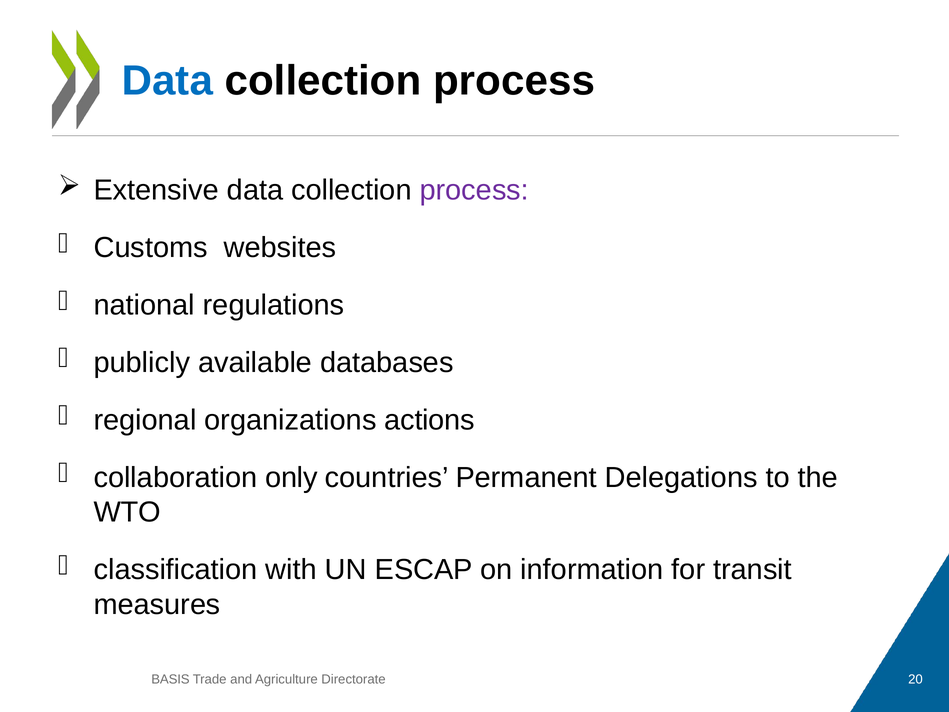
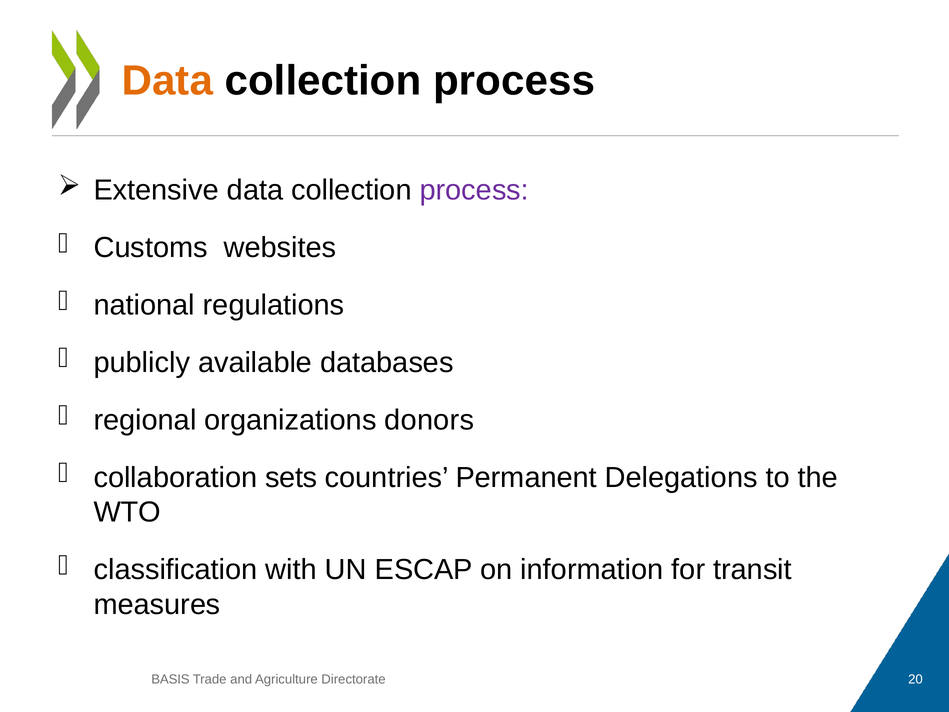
Data colour: blue -> orange (167, 81)
actions: actions -> donors (429, 420)
only: only -> sets (291, 477)
